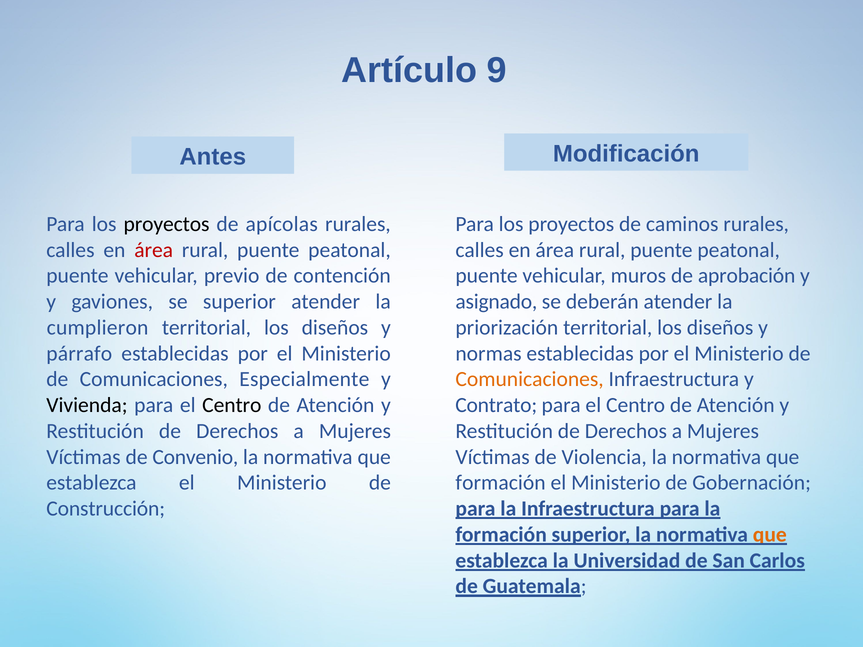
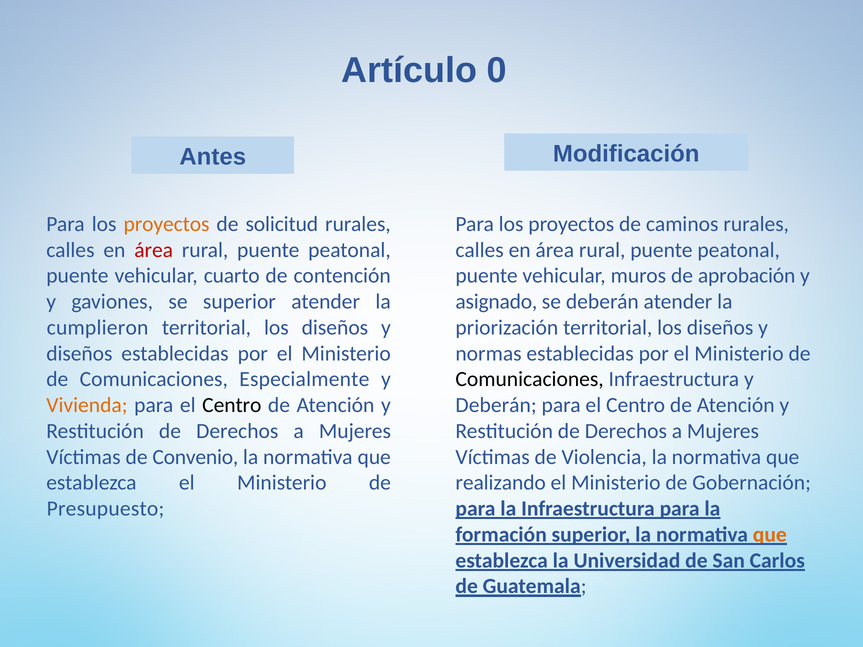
9: 9 -> 0 (497, 71)
proyectos colour: black -> orange (167, 224)
apícolas: apícolas -> solicitud (282, 224)
previo: previo -> cuarto (232, 276)
párrafo: párrafo -> diseños (79, 354)
Comunicaciones colour: orange -> black (530, 379)
Vivienda colour: black -> orange (87, 405)
Contrato: Contrato -> Deberán (496, 405)
formación: formación -> realizando (501, 483)
Construcción: Construcción -> Presupuesto (105, 509)
